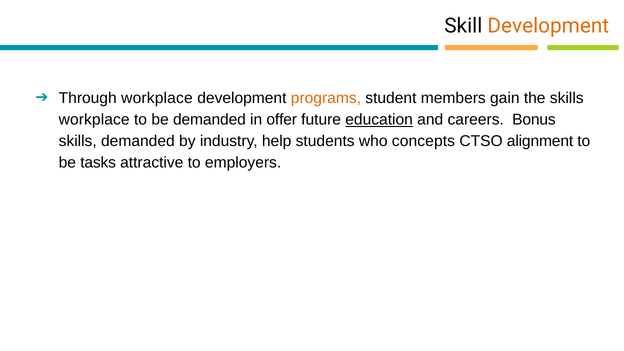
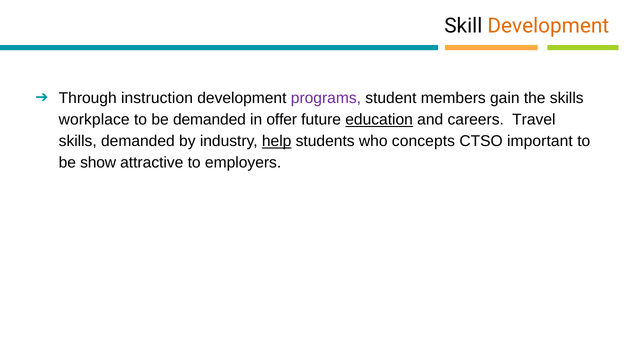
Through workplace: workplace -> instruction (157, 98)
programs colour: orange -> purple (326, 98)
Bonus: Bonus -> Travel (534, 120)
help underline: none -> present (277, 141)
alignment: alignment -> important (540, 141)
tasks: tasks -> show (98, 163)
